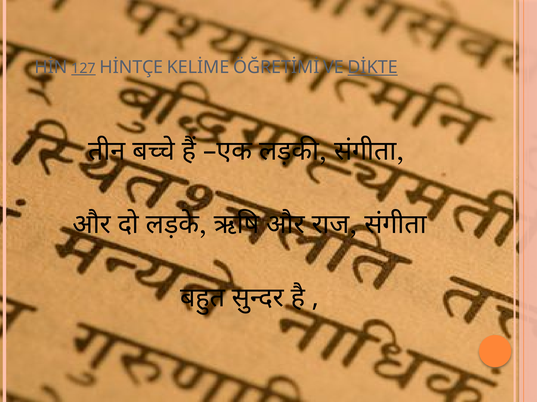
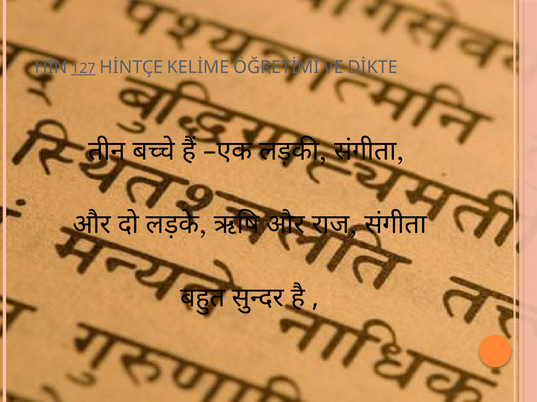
DİKTE underline: present -> none (373, 68)
